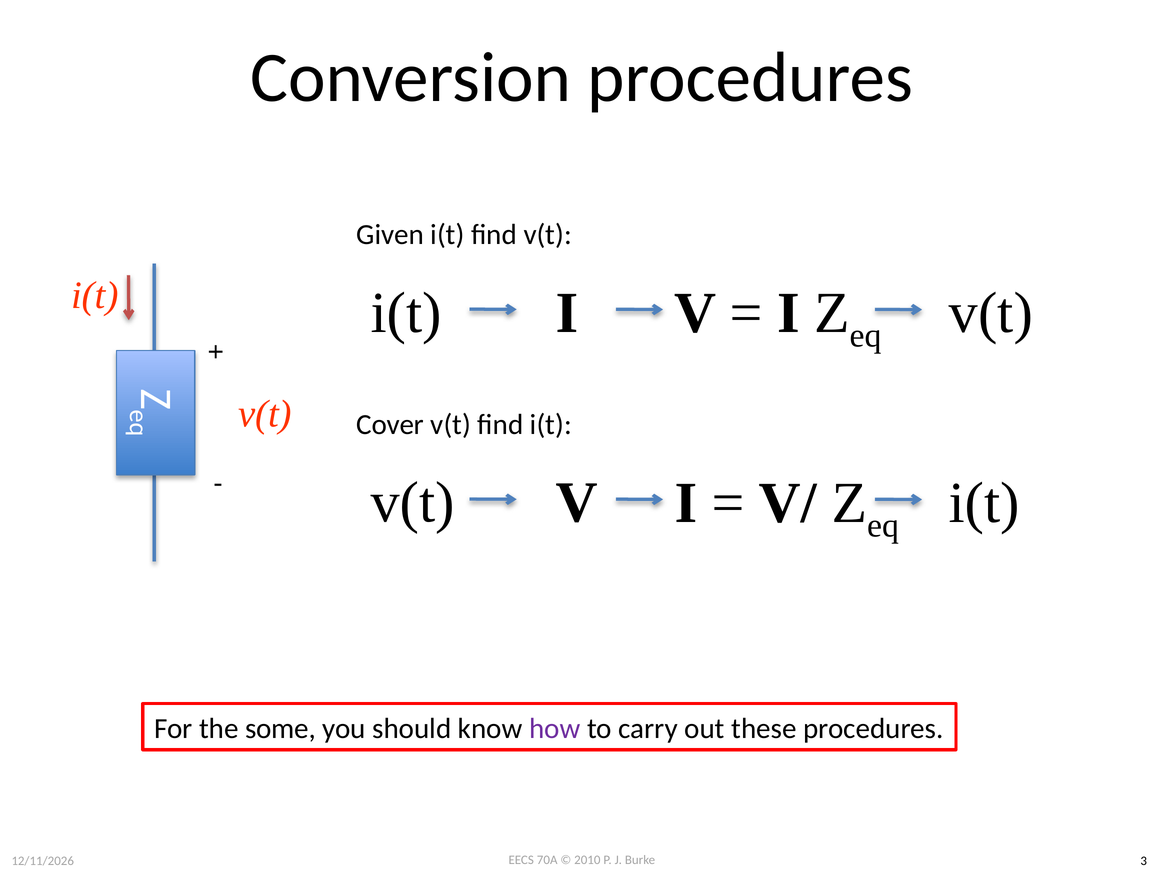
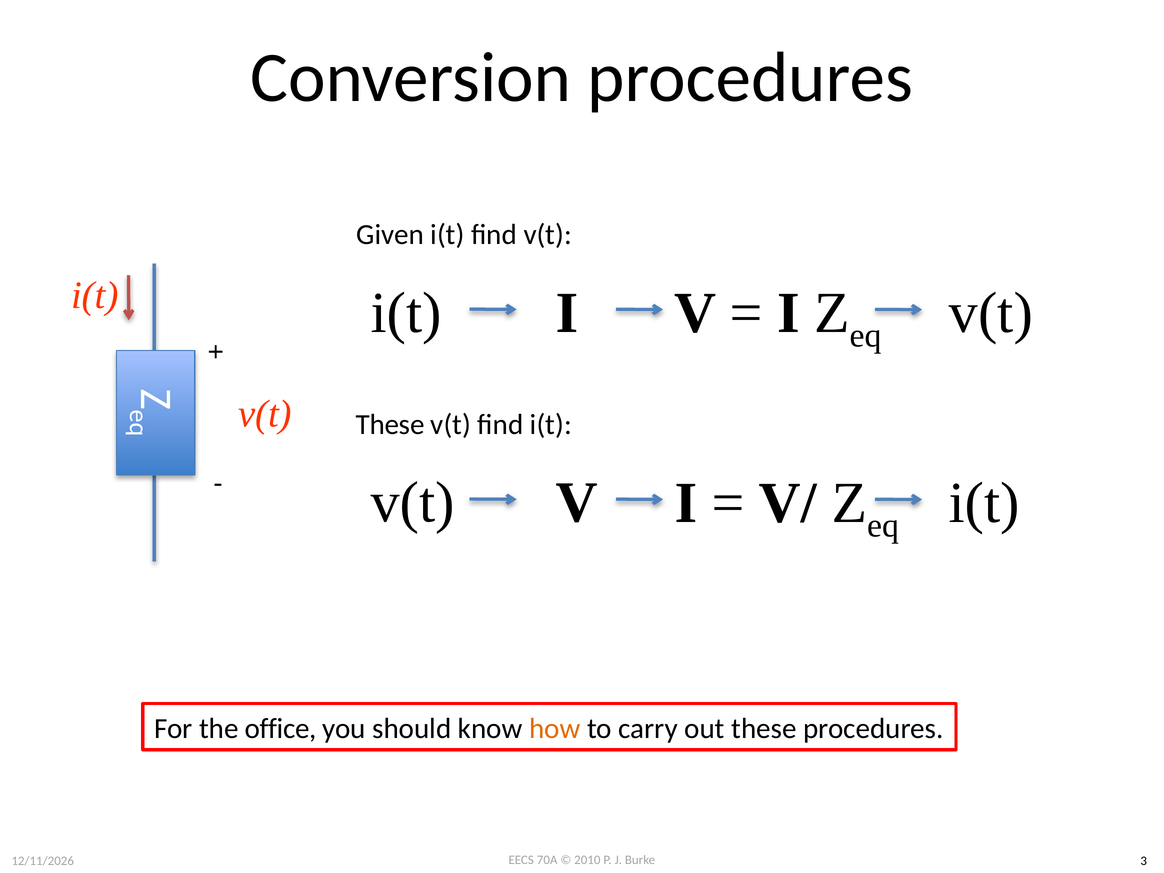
Cover: Cover -> These (390, 424)
some: some -> office (281, 729)
how colour: purple -> orange (555, 729)
